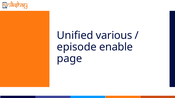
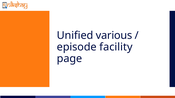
enable: enable -> facility (116, 47)
